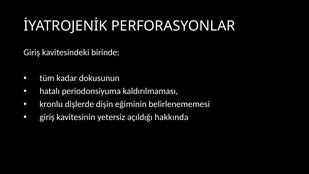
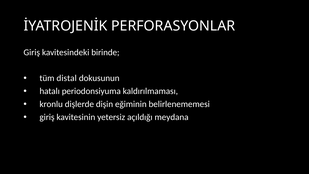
kadar: kadar -> distal (67, 78)
hakkında: hakkında -> meydana (172, 117)
